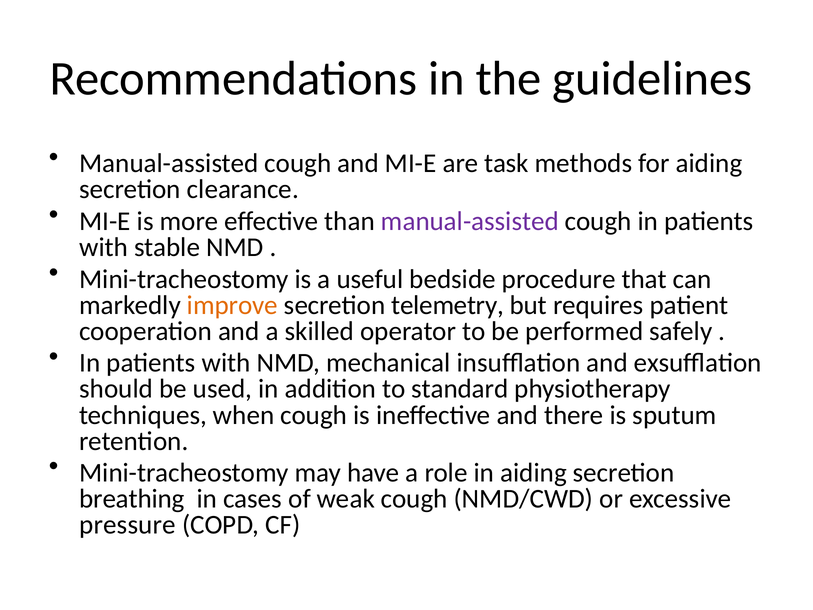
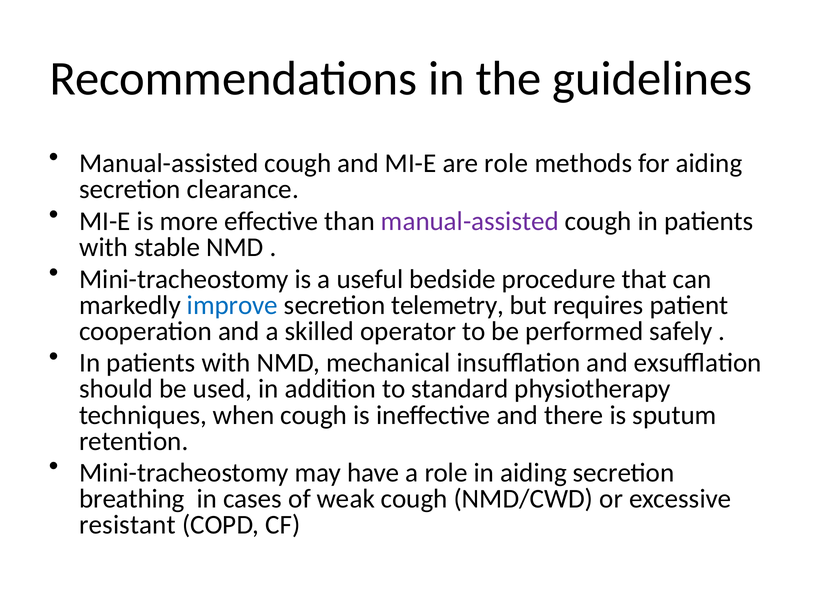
are task: task -> role (506, 163)
improve colour: orange -> blue (232, 305)
pressure: pressure -> resistant (128, 525)
